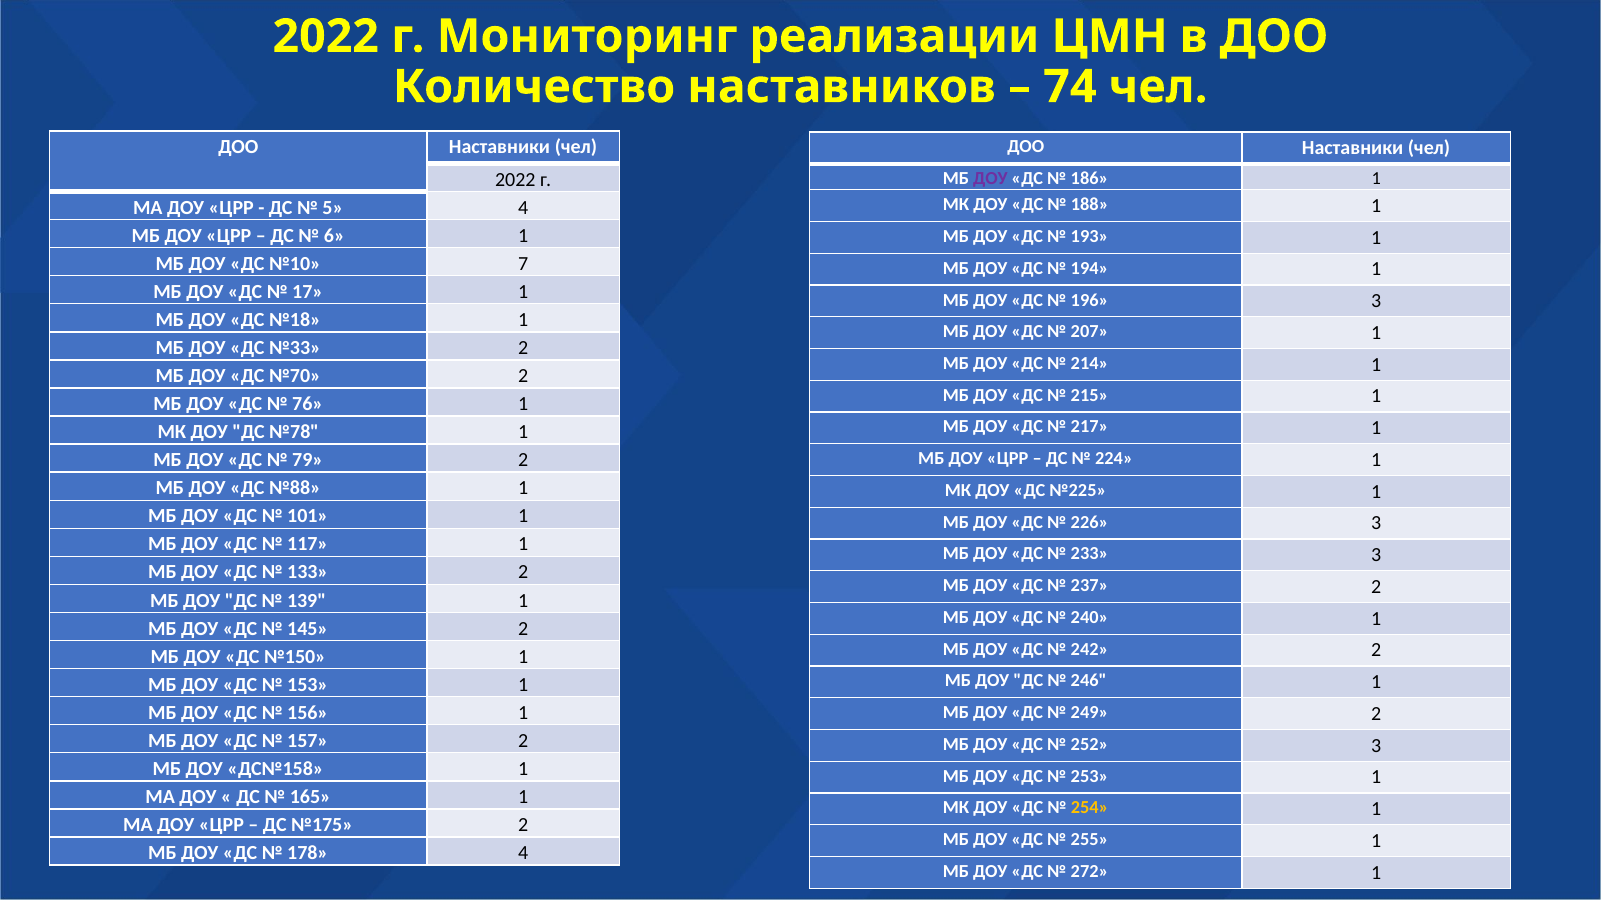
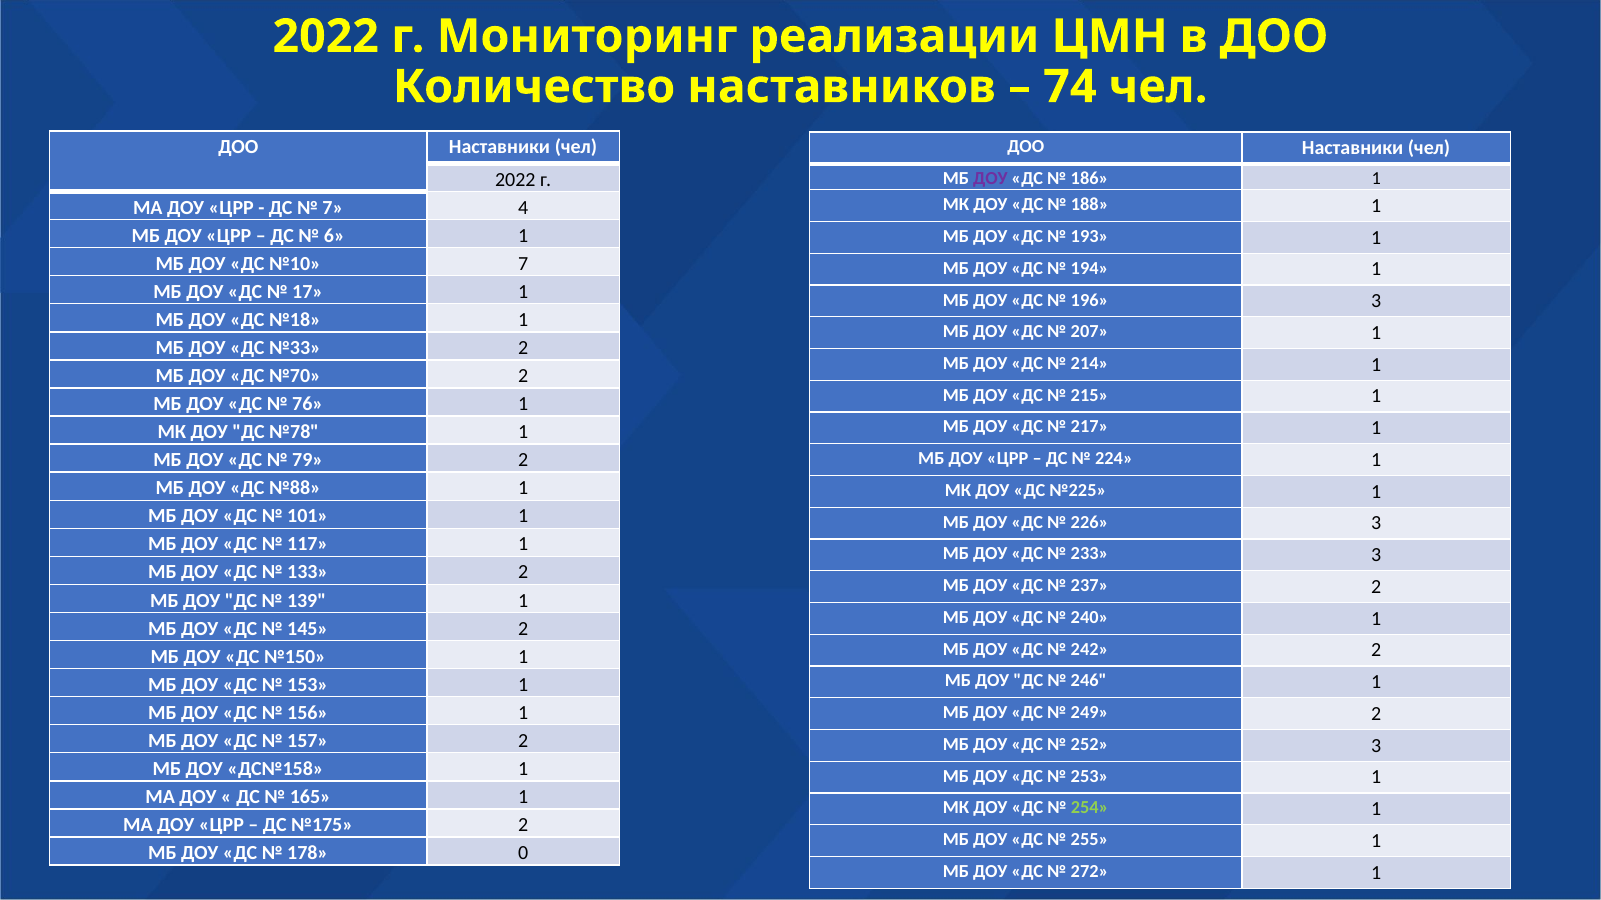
5: 5 -> 7 (333, 208)
254 colour: yellow -> light green (1090, 808)
178 4: 4 -> 0 (523, 854)
